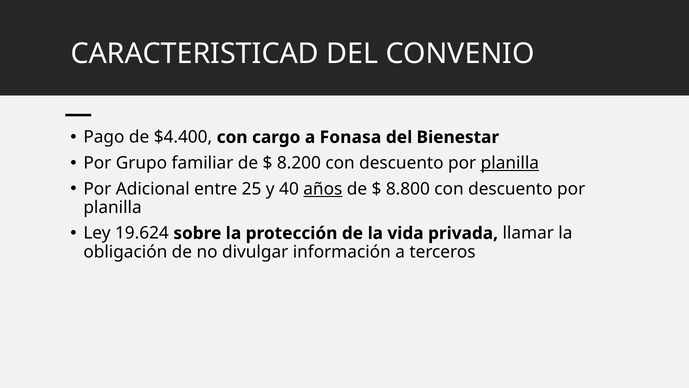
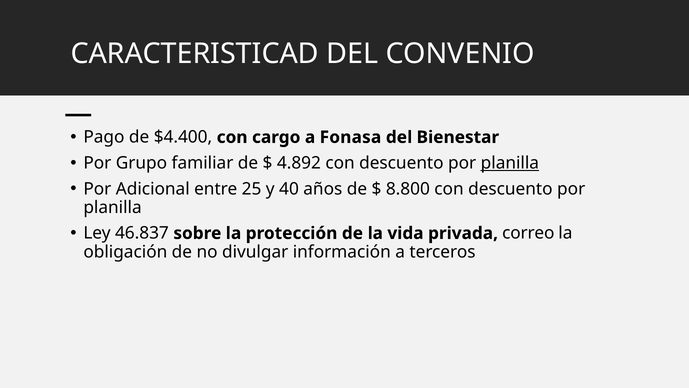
8.200: 8.200 -> 4.892 (299, 163)
años underline: present -> none (323, 189)
19.624: 19.624 -> 46.837 (142, 233)
llamar: llamar -> correo (528, 233)
